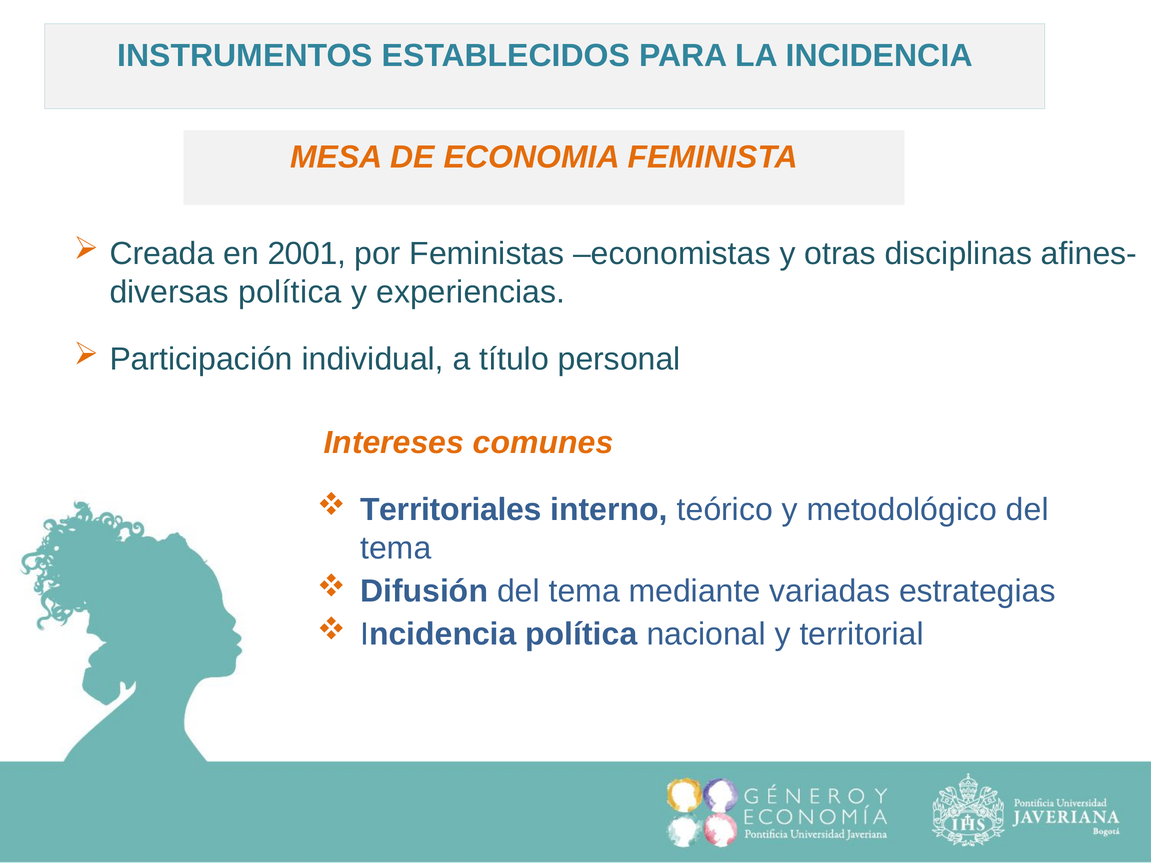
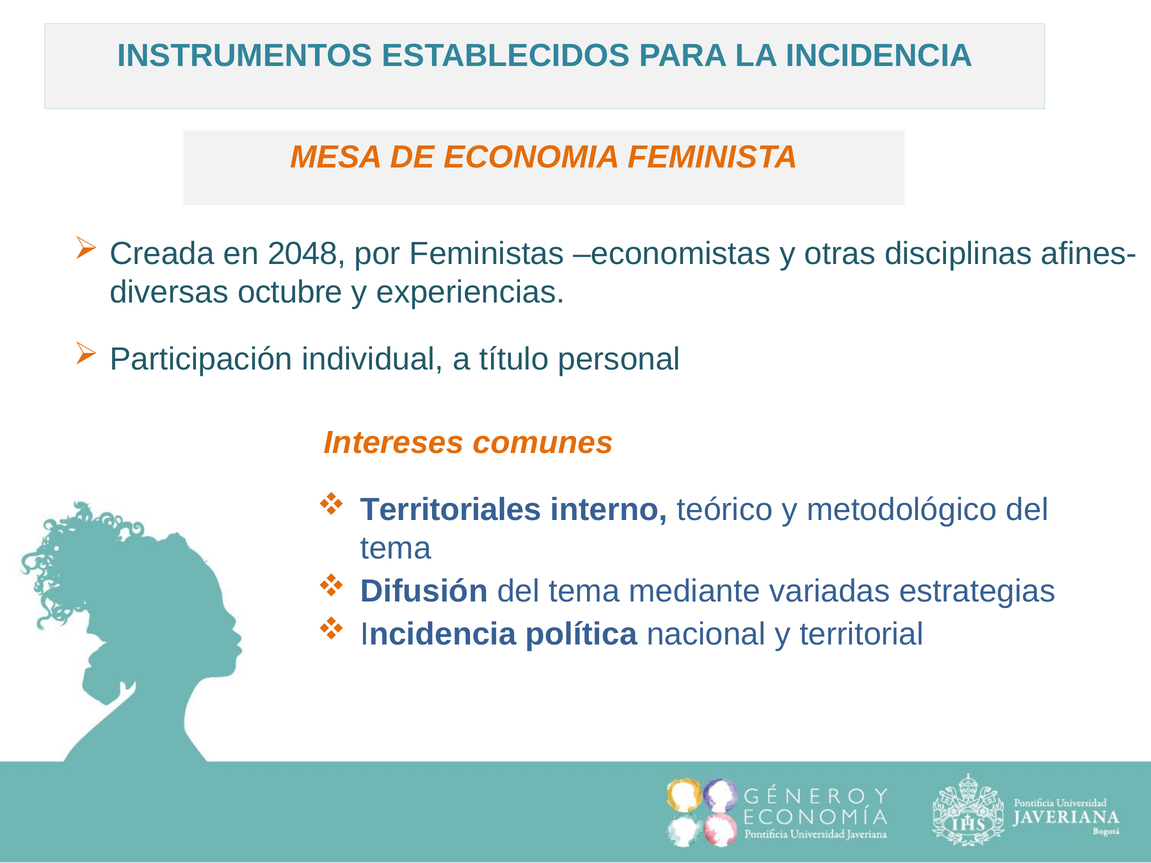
2001: 2001 -> 2048 (307, 254)
política: política -> octubre (290, 292)
